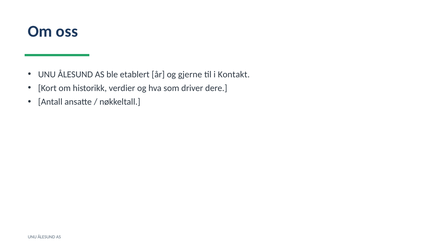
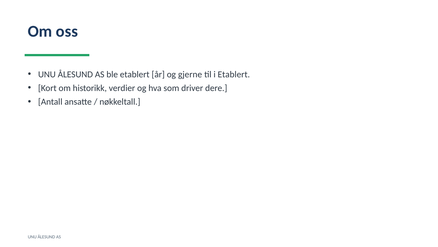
i Kontakt: Kontakt -> Etablert (234, 74)
